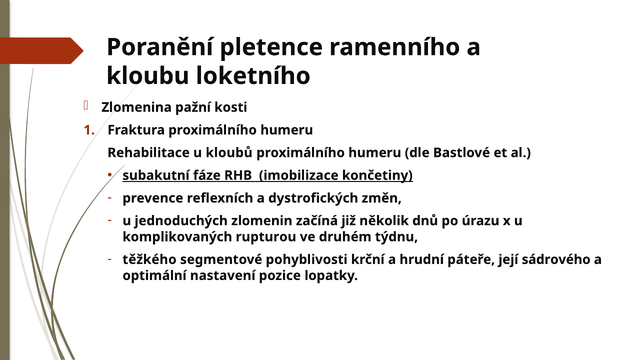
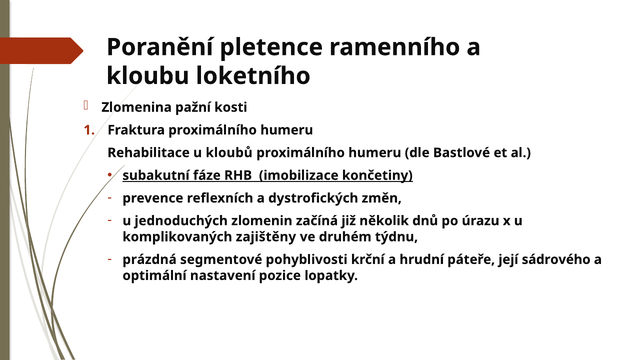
rupturou: rupturou -> zajištěny (266, 236)
těžkého: těžkého -> prázdná (150, 259)
